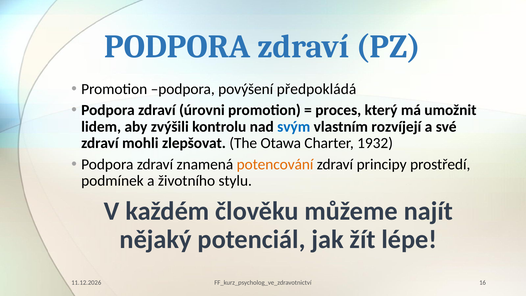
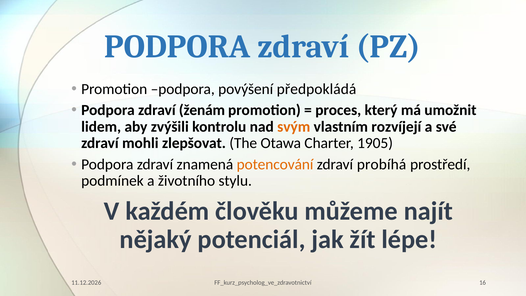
úrovni: úrovni -> ženám (202, 110)
svým colour: blue -> orange (294, 127)
1932: 1932 -> 1905 (375, 143)
principy: principy -> probíhá (382, 164)
